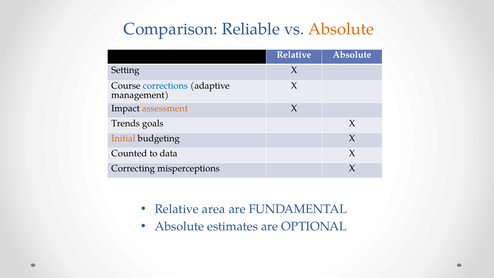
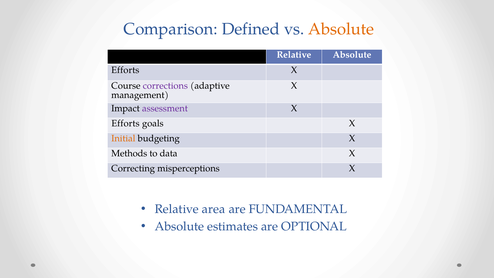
Reliable: Reliable -> Defined (251, 29)
Setting: Setting -> Efforts (125, 70)
corrections colour: blue -> purple (165, 86)
assessment colour: orange -> purple (165, 108)
Trends: Trends -> Efforts (126, 123)
Counted: Counted -> Methods (129, 153)
